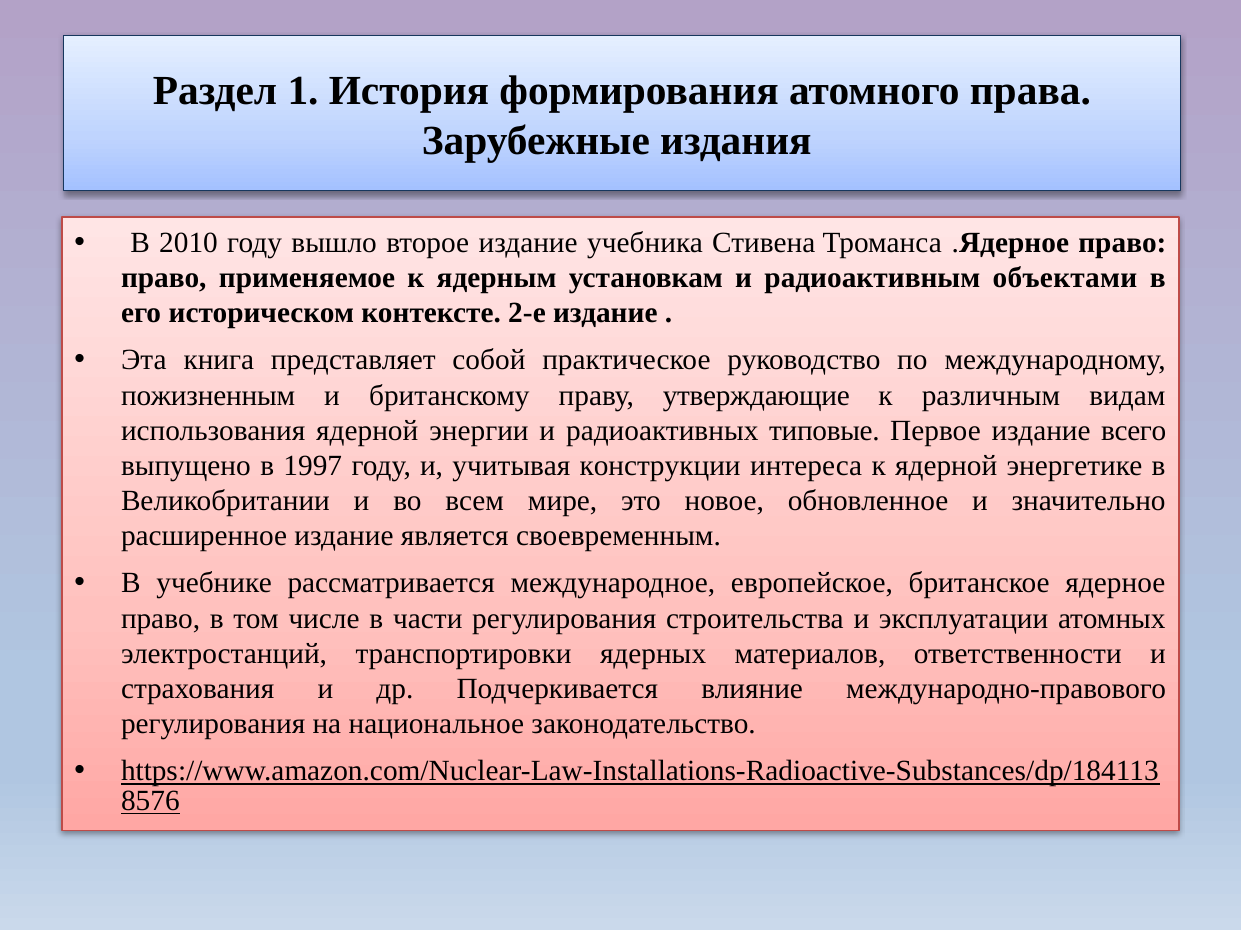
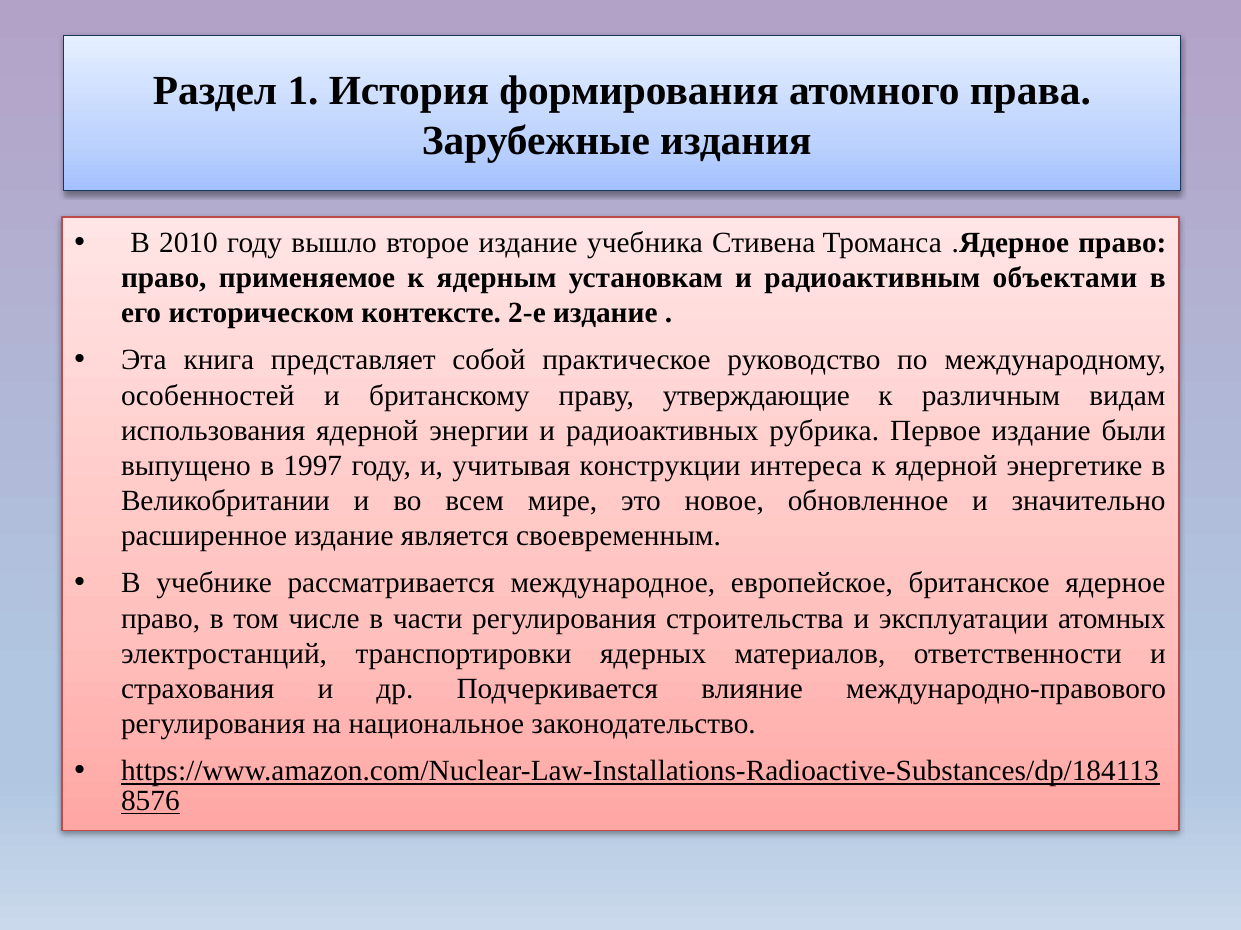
пожизненным: пожизненным -> особенностей (208, 396)
типовые: типовые -> рубрика (824, 431)
всего: всего -> были (1134, 431)
